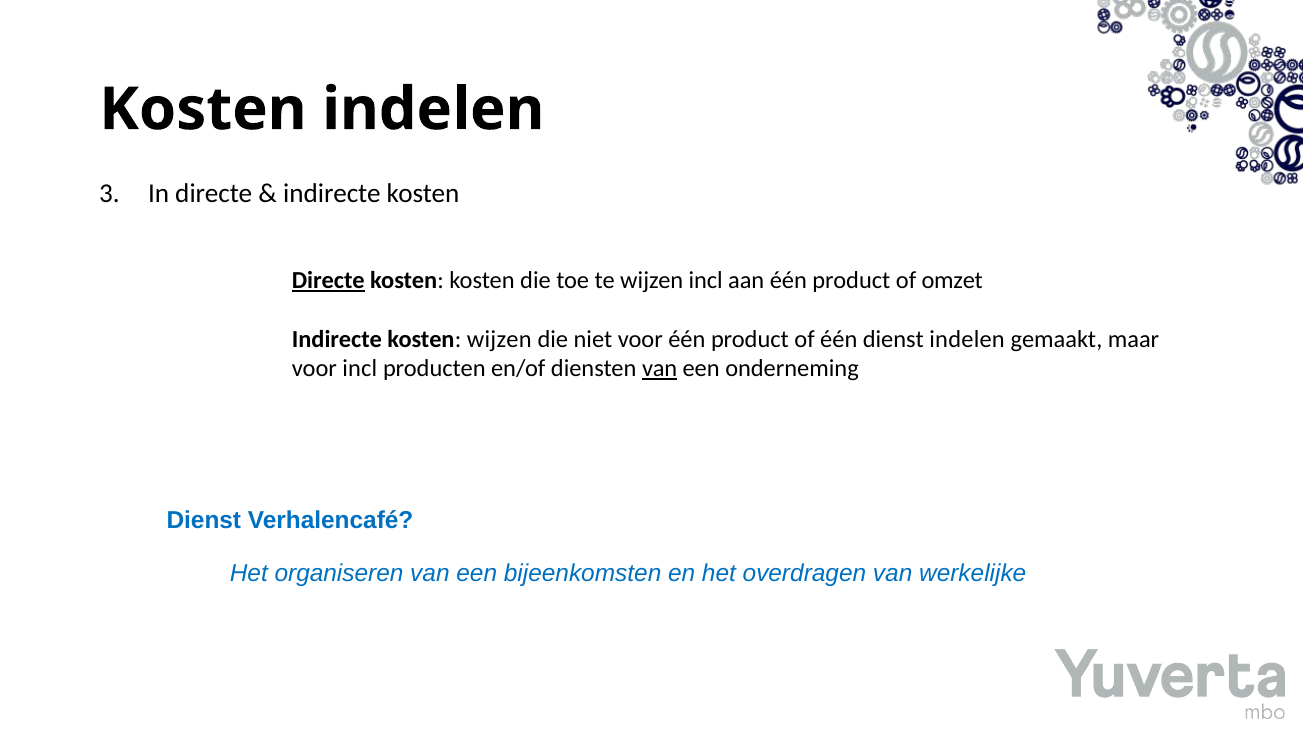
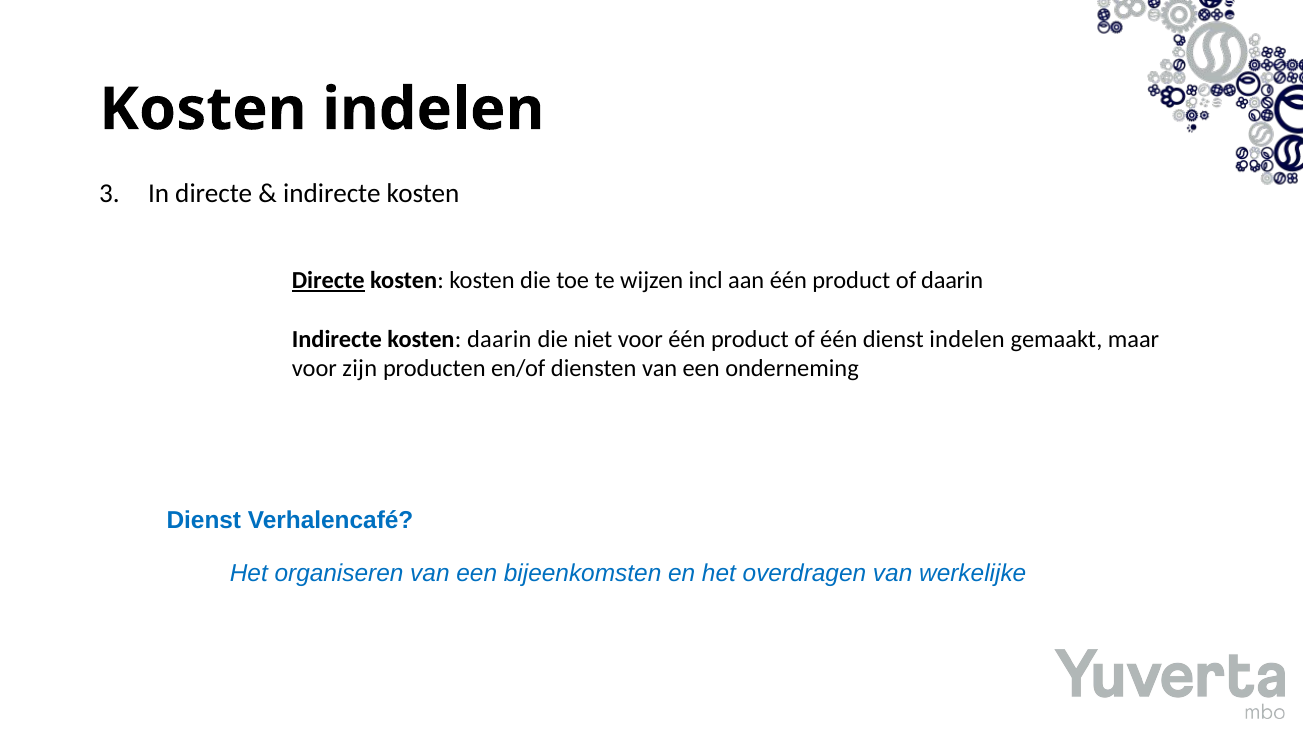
of omzet: omzet -> daarin (952, 281)
kosten wijzen: wijzen -> daarin (499, 339)
voor incl: incl -> zijn (360, 369)
van underline: present -> none (660, 369)
